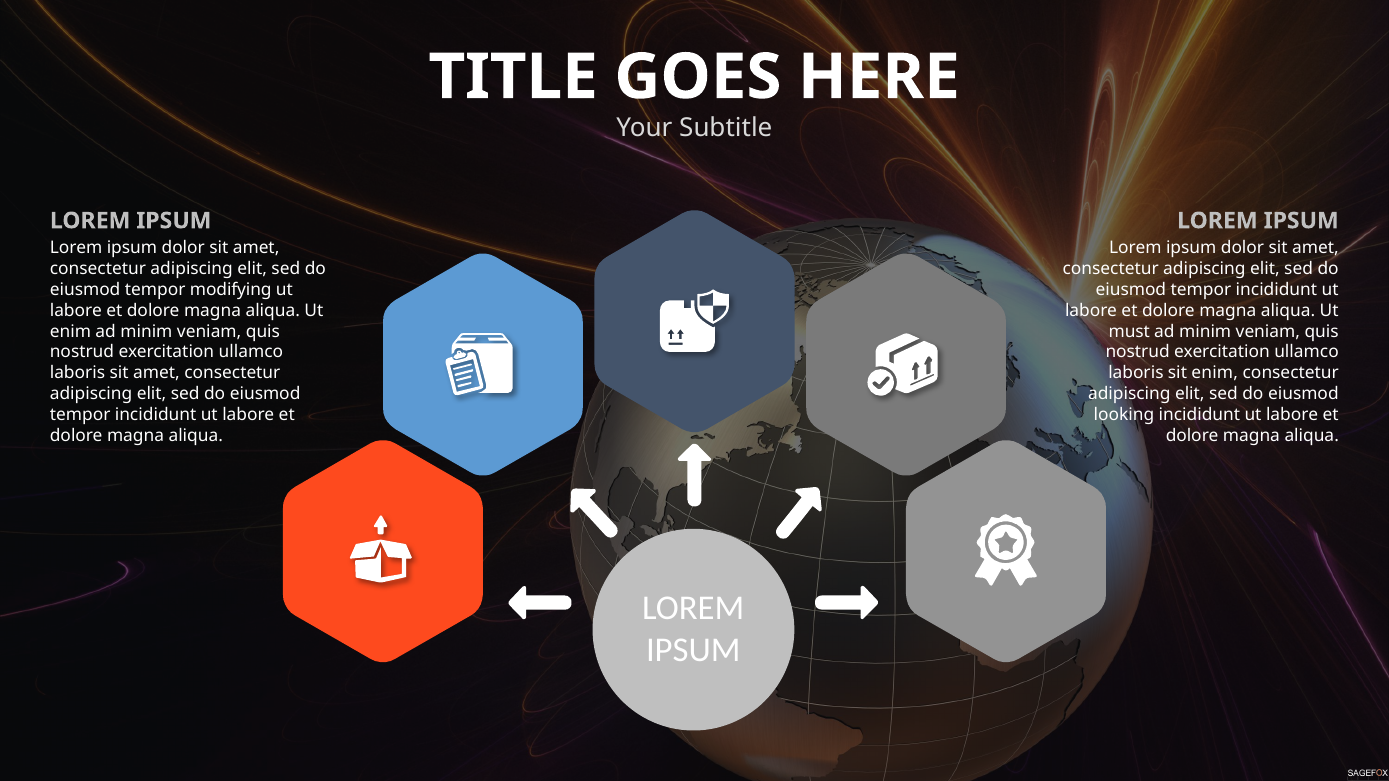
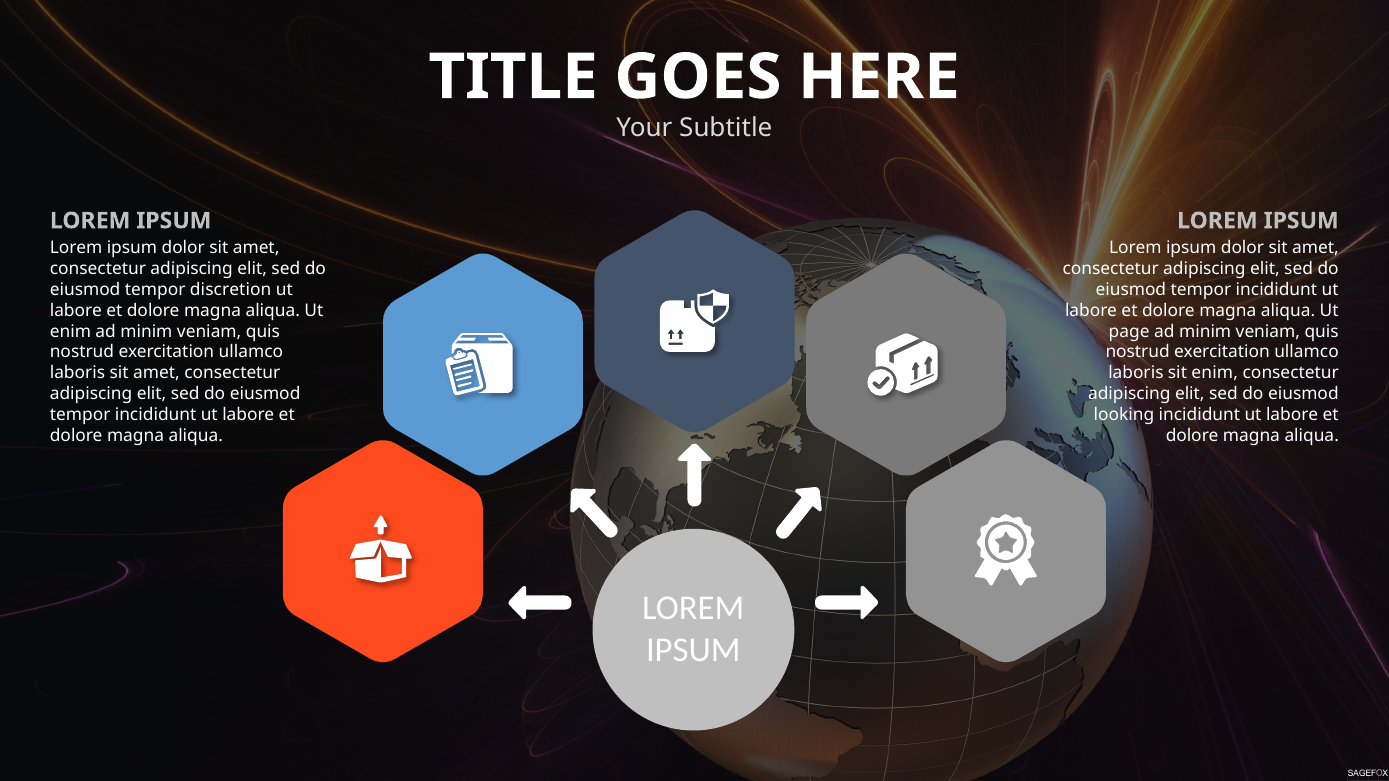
modifying: modifying -> discretion (231, 290)
must: must -> page (1129, 331)
